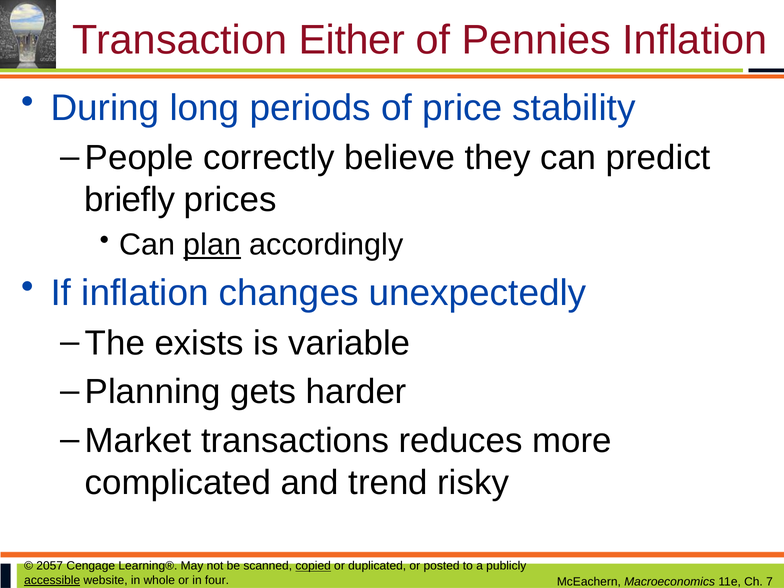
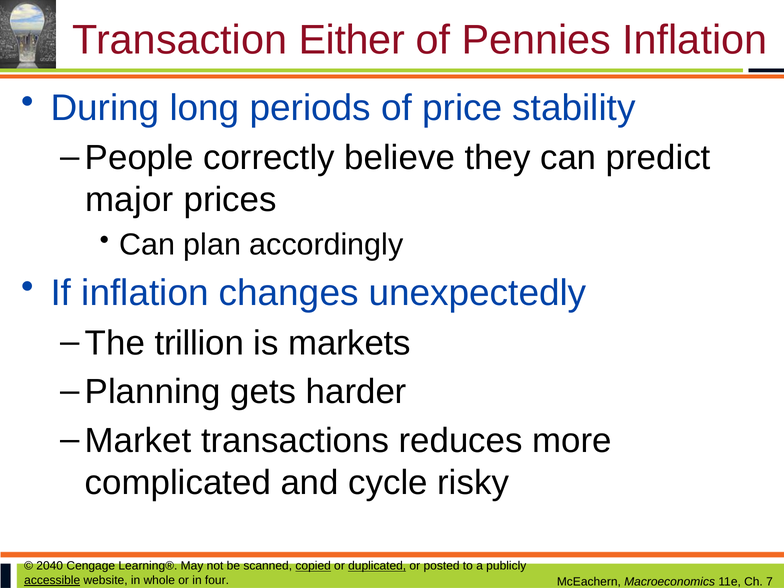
briefly: briefly -> major (129, 200)
plan underline: present -> none (212, 245)
exists: exists -> trillion (199, 343)
variable: variable -> markets (349, 343)
trend: trend -> cycle (388, 483)
2057: 2057 -> 2040 (50, 566)
duplicated underline: none -> present (377, 566)
